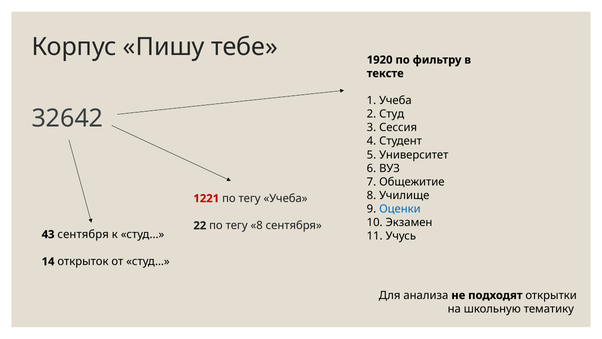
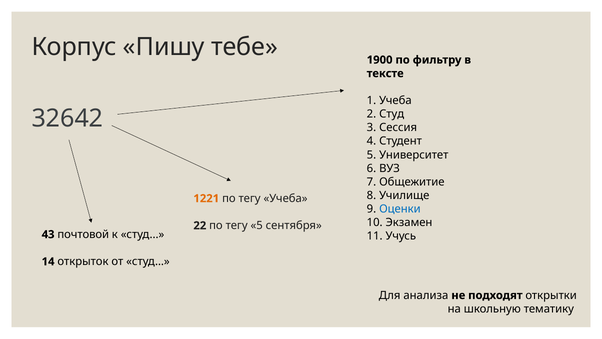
1920: 1920 -> 1900 (380, 60)
1221 colour: red -> orange (206, 198)
тегу 8: 8 -> 5 (257, 225)
43 сентября: сентября -> почтовой (83, 234)
